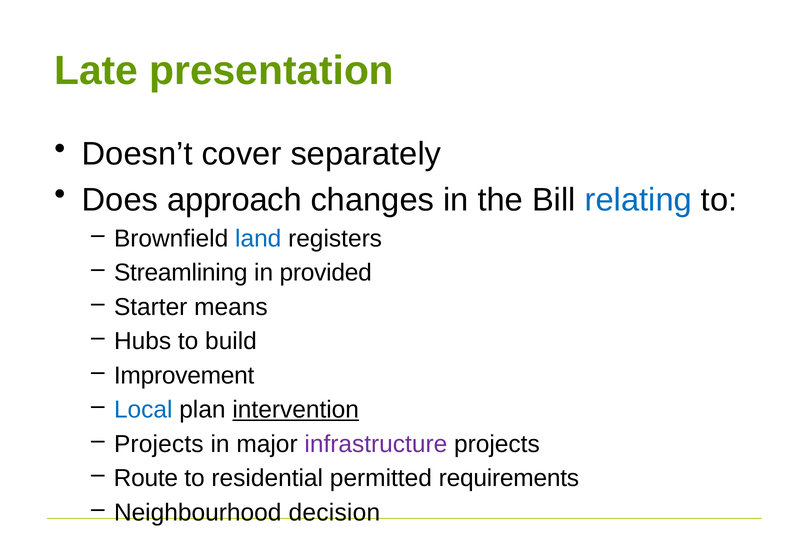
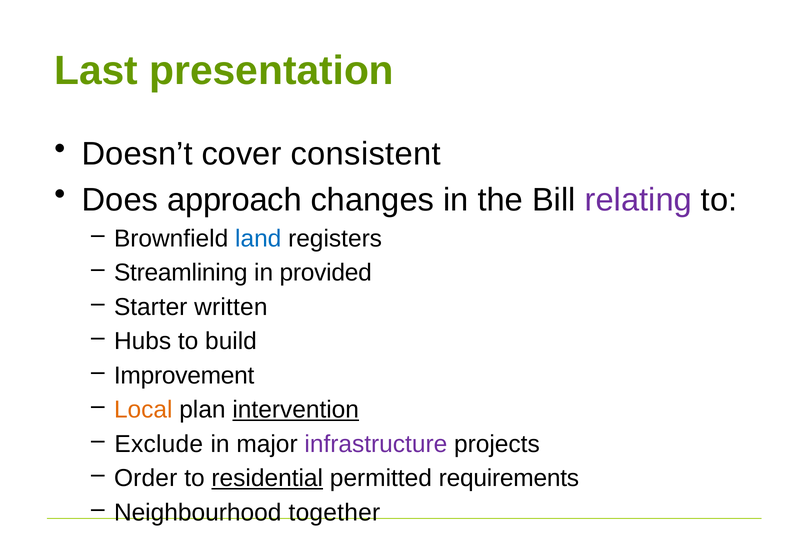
Late: Late -> Last (96, 71)
separately: separately -> consistent (366, 154)
relating colour: blue -> purple (638, 200)
means: means -> written (231, 307)
Local colour: blue -> orange (143, 410)
Projects: Projects -> Exclude (159, 444)
Route: Route -> Order (146, 478)
residential underline: none -> present (267, 478)
decision: decision -> together (334, 513)
